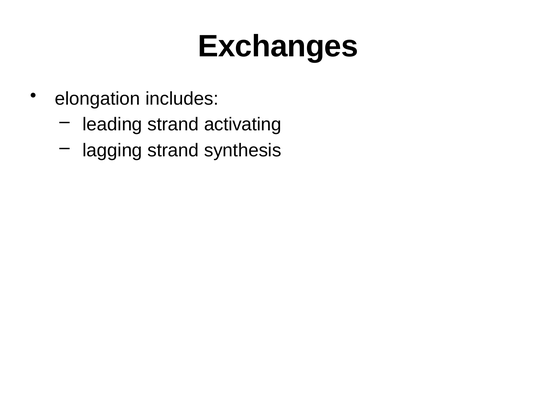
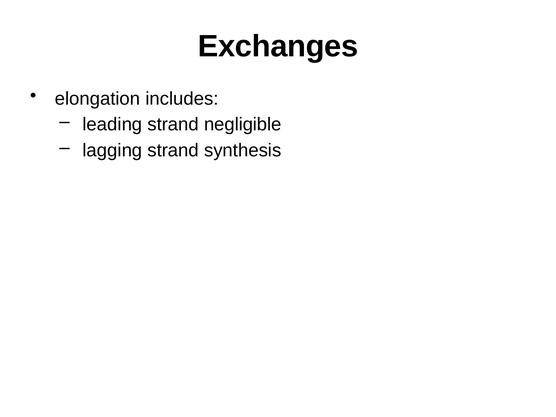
activating: activating -> negligible (243, 125)
